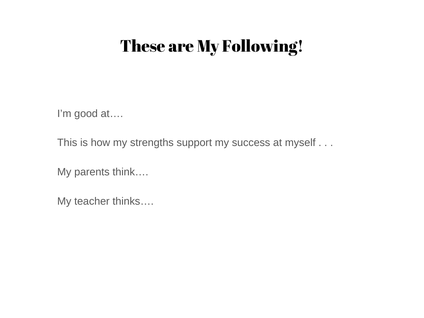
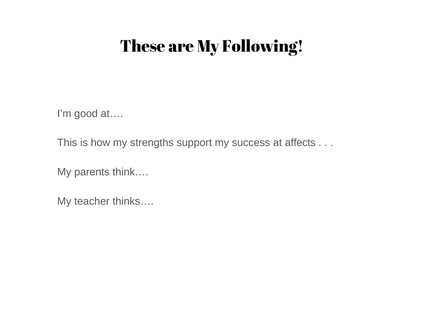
myself: myself -> affects (300, 143)
